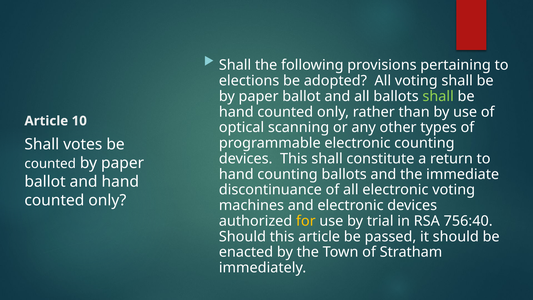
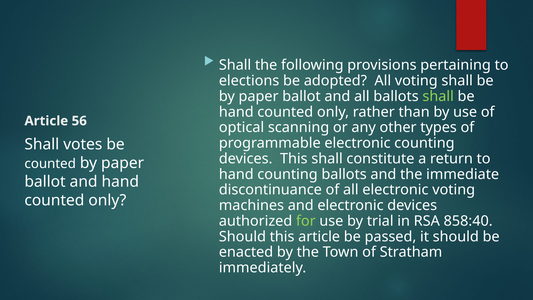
10: 10 -> 56 (79, 121)
for colour: yellow -> light green (306, 221)
756:40: 756:40 -> 858:40 (468, 221)
